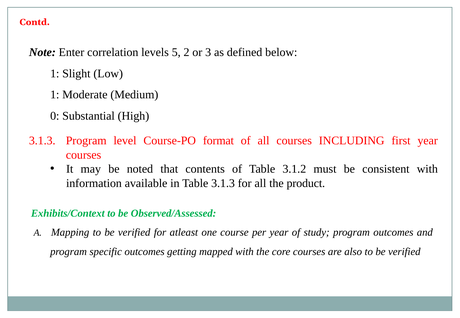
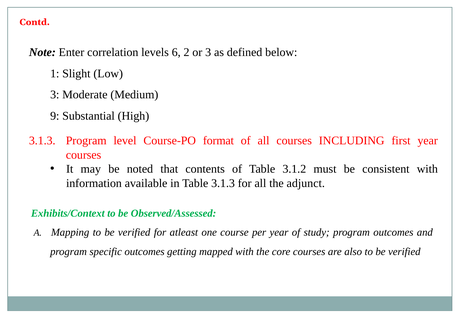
5: 5 -> 6 (176, 52)
1: 1 -> 3 (55, 95)
0: 0 -> 9 (55, 116)
product: product -> adjunct (306, 183)
